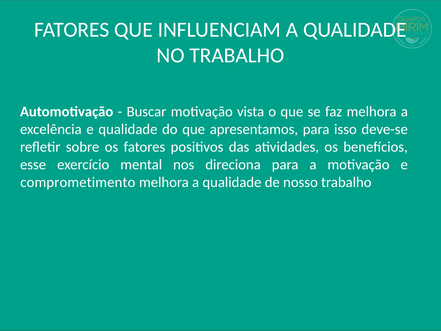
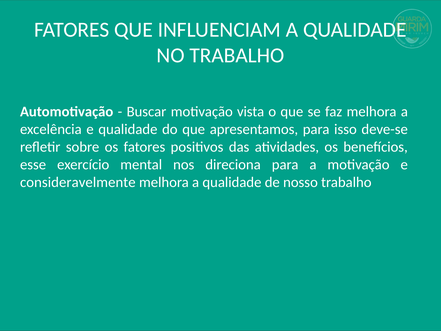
comprometimento: comprometimento -> consideravelmente (78, 182)
